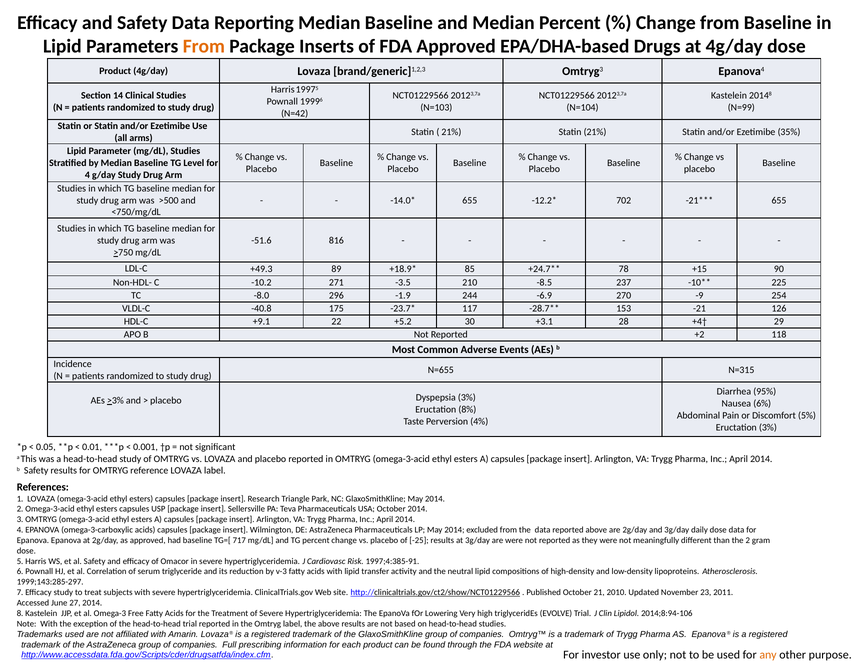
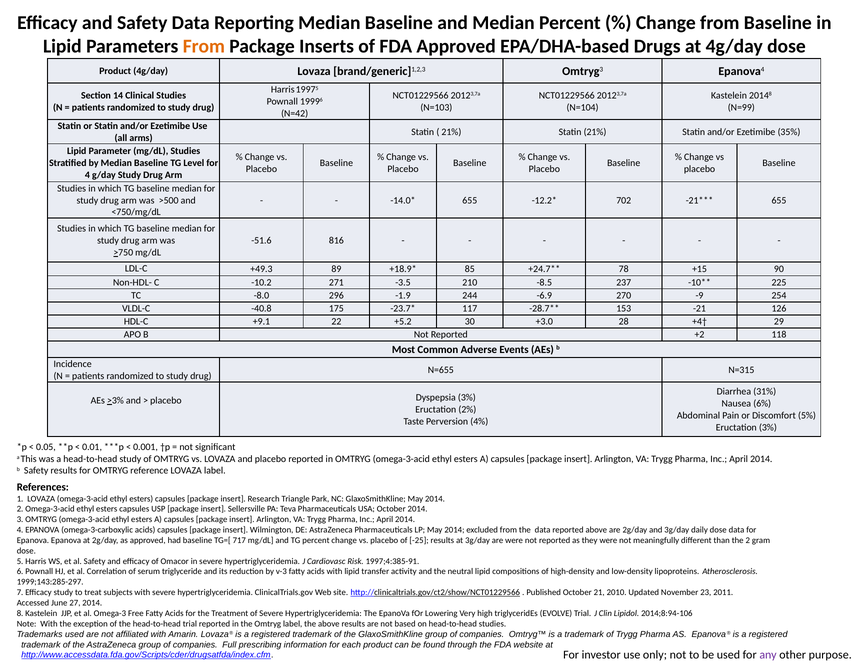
+3.1: +3.1 -> +3.0 (544, 322)
95%: 95% -> 31% (765, 391)
8%: 8% -> 2% (467, 409)
any colour: orange -> purple (768, 654)
